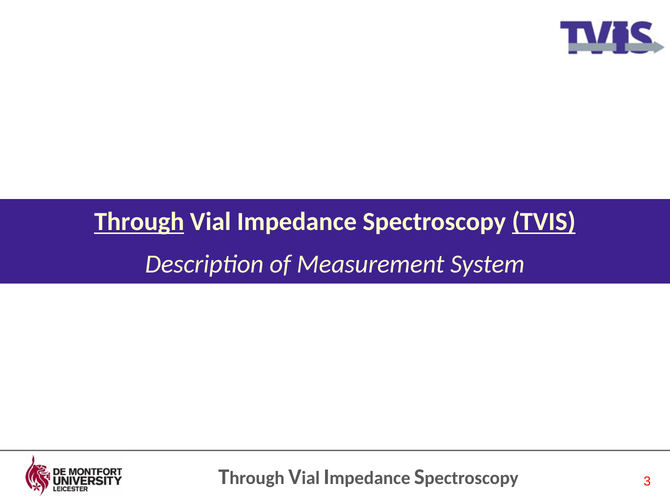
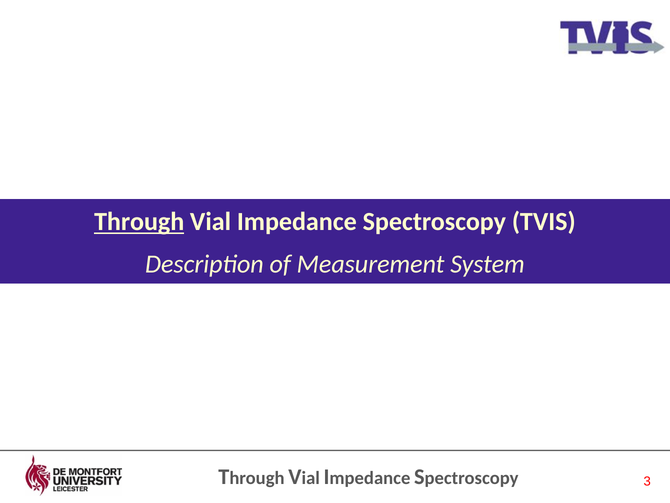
TVIS underline: present -> none (544, 222)
